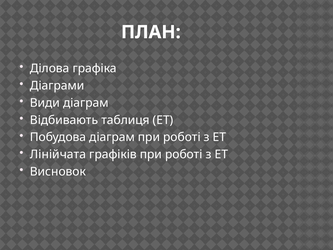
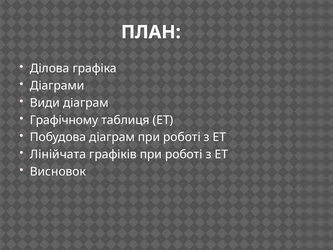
Відбивають: Відбивають -> Графічному (64, 120)
